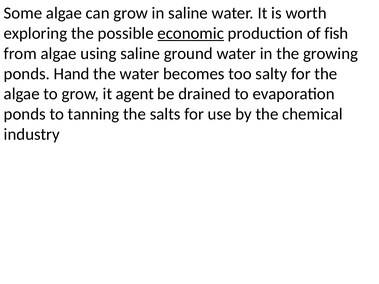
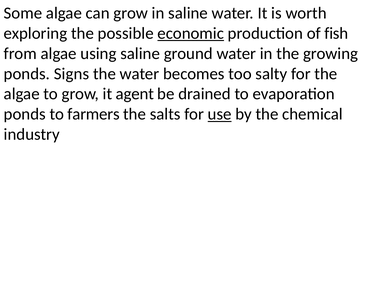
Hand: Hand -> Signs (71, 74)
tanning: tanning -> farmers (94, 114)
use underline: none -> present (220, 114)
